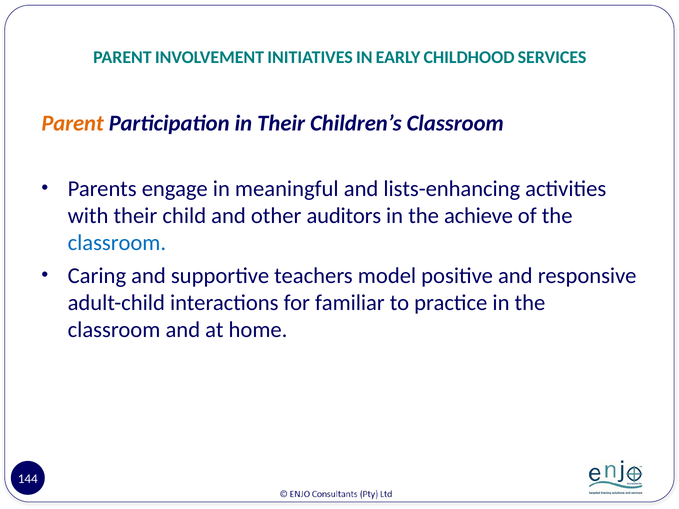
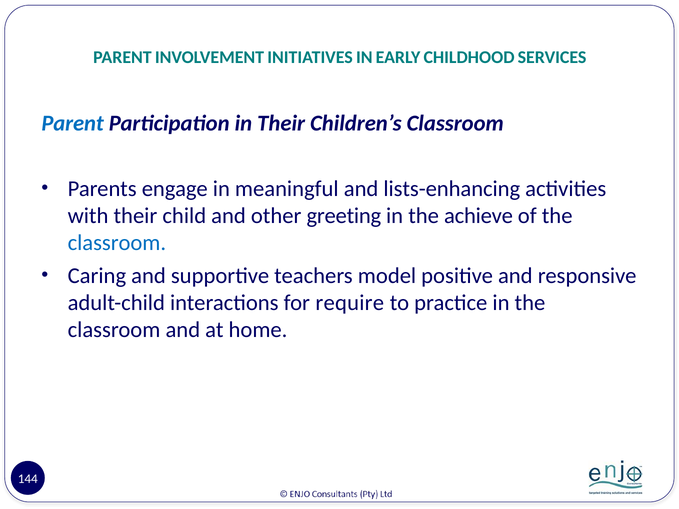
Parent colour: orange -> blue (73, 123)
auditors: auditors -> greeting (344, 216)
familiar: familiar -> require (350, 303)
